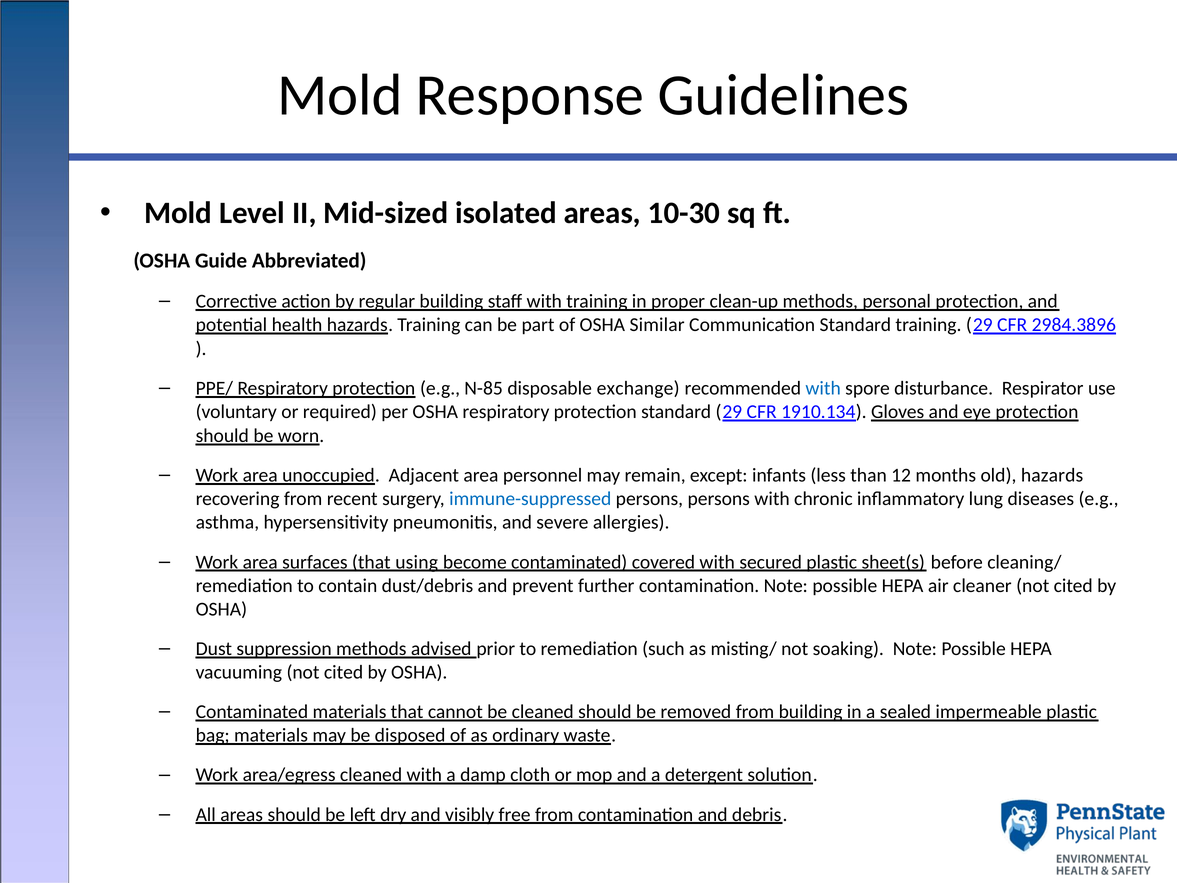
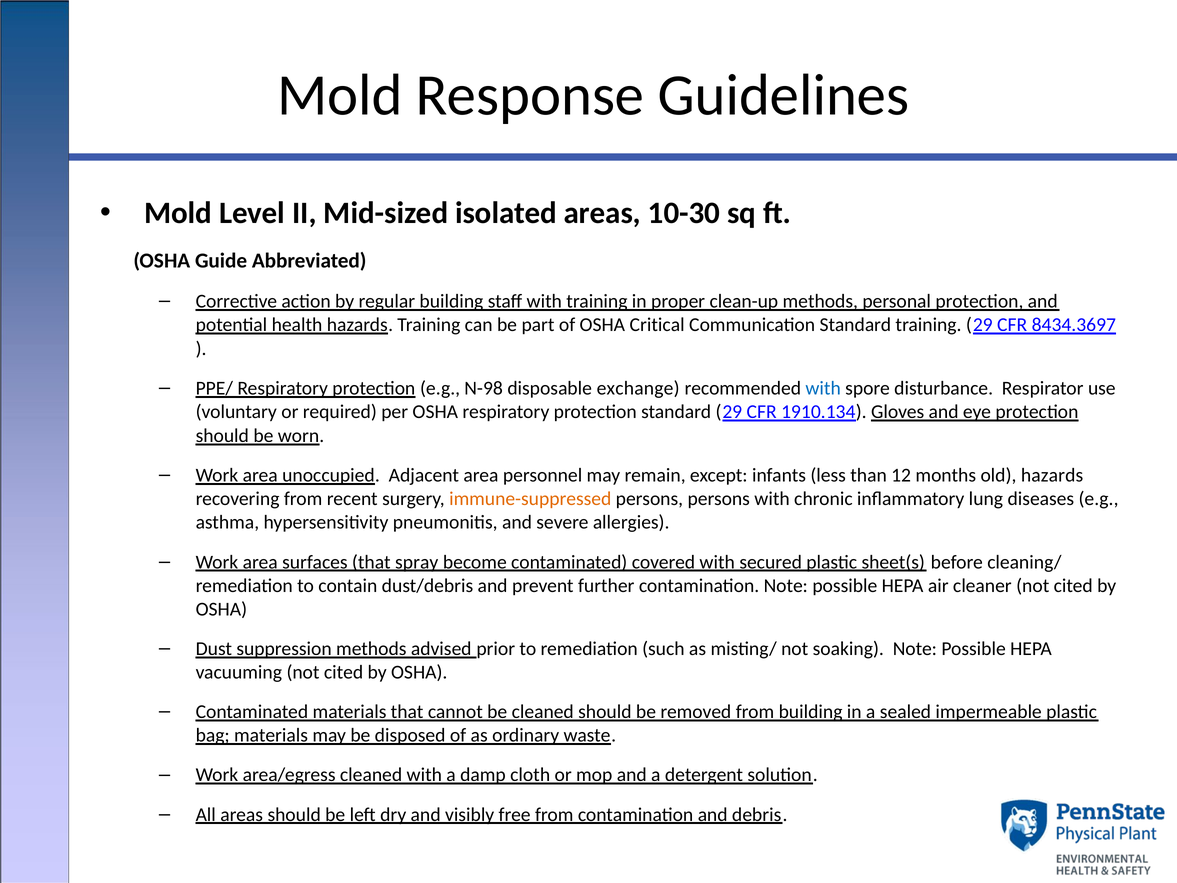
Similar: Similar -> Critical (657, 325)
2984.3896: 2984.3896 -> 8434.3697 (1074, 325)
N-85: N-85 -> N-98 (484, 388)
immune-suppressed colour: blue -> orange (530, 499)
using: using -> spray (417, 562)
